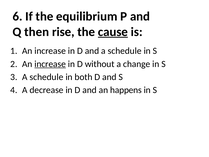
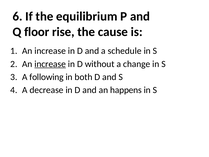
then: then -> floor (37, 32)
cause underline: present -> none (113, 32)
schedule: schedule -> following (47, 77)
